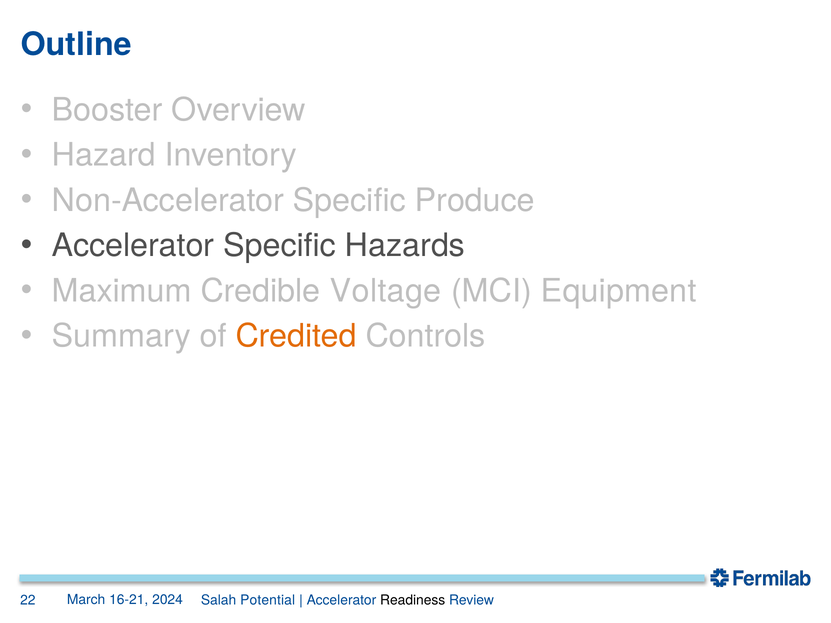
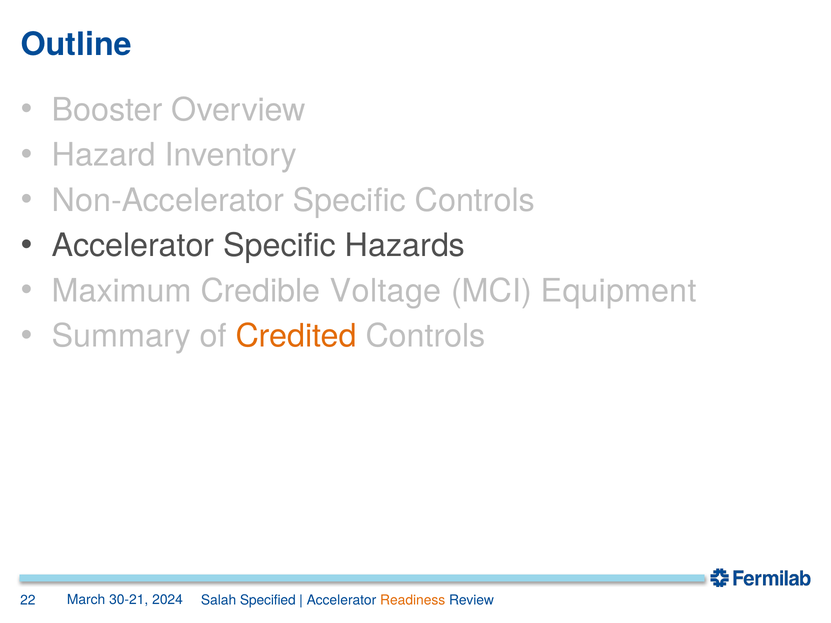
Specific Produce: Produce -> Controls (475, 201)
16-21: 16-21 -> 30-21 (129, 600)
Potential: Potential -> Specified (268, 600)
Readiness colour: black -> orange (413, 600)
